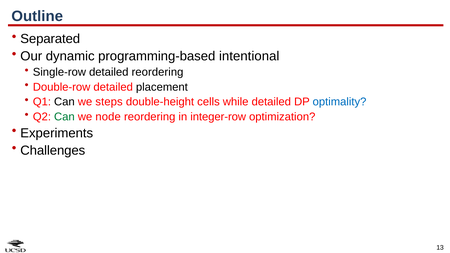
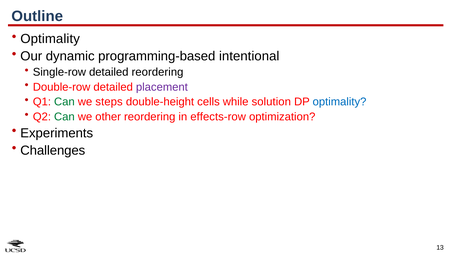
Separated: Separated -> Optimality (50, 39)
placement colour: black -> purple (162, 87)
Can colour: black -> green (64, 102)
while detailed: detailed -> solution (271, 102)
node: node -> other (108, 117)
integer-row: integer-row -> effects-row (218, 117)
